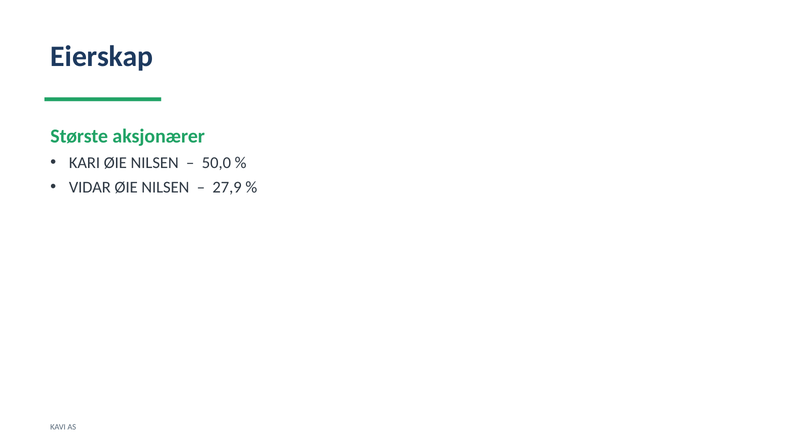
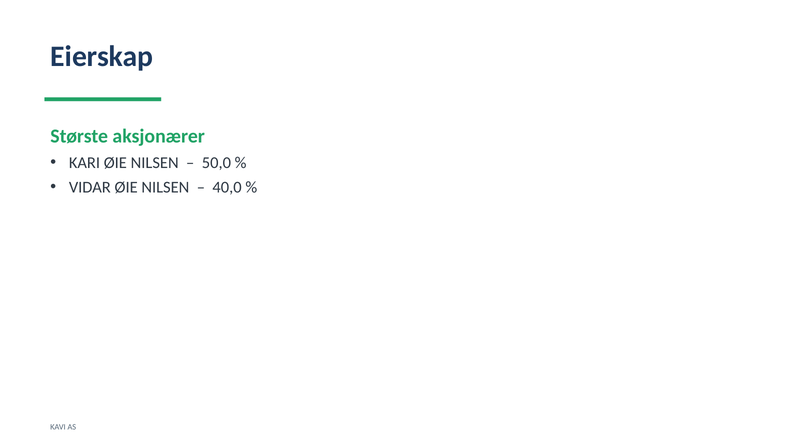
27,9: 27,9 -> 40,0 (227, 187)
